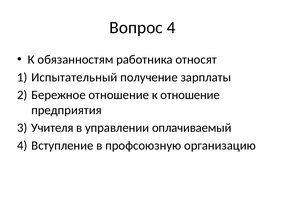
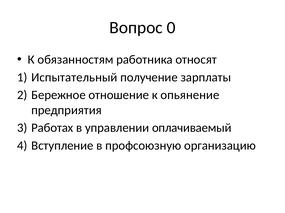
Вопрос 4: 4 -> 0 (171, 28)
к отношение: отношение -> опьянение (190, 95)
Учителя: Учителя -> Работах (52, 128)
